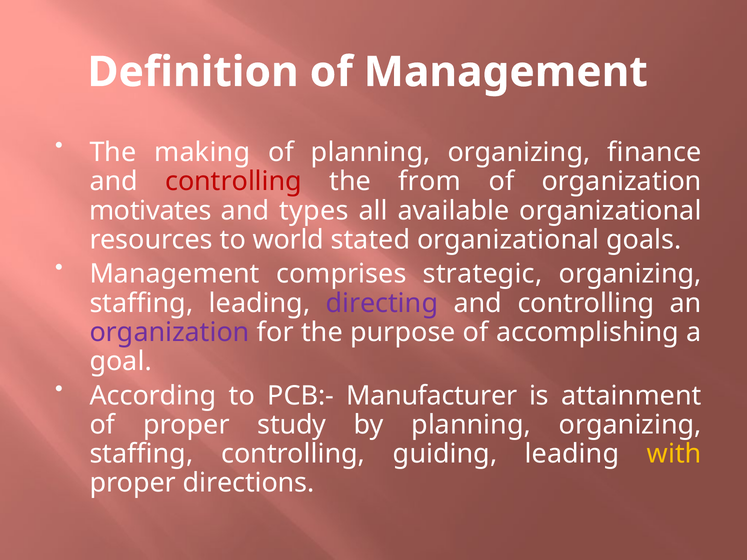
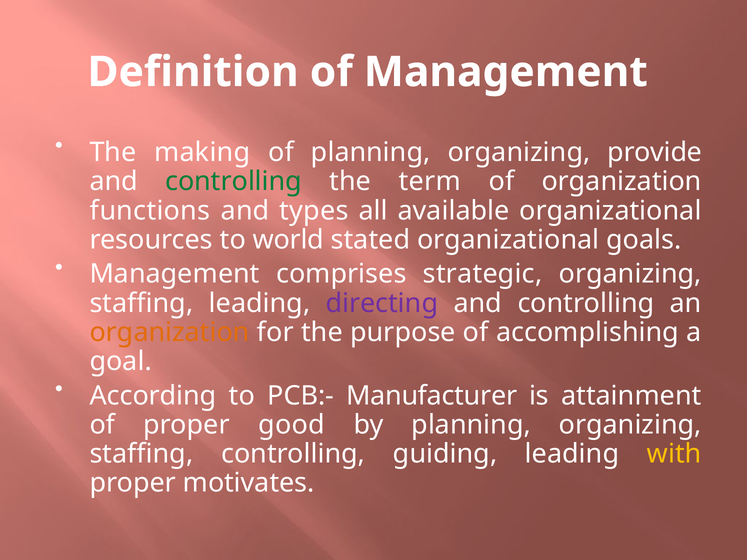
finance: finance -> provide (655, 152)
controlling colour: red -> green (234, 182)
from: from -> term (430, 182)
motivates: motivates -> functions (150, 211)
organization colour: purple -> orange (170, 332)
study: study -> good (292, 425)
directions: directions -> motivates (249, 483)
